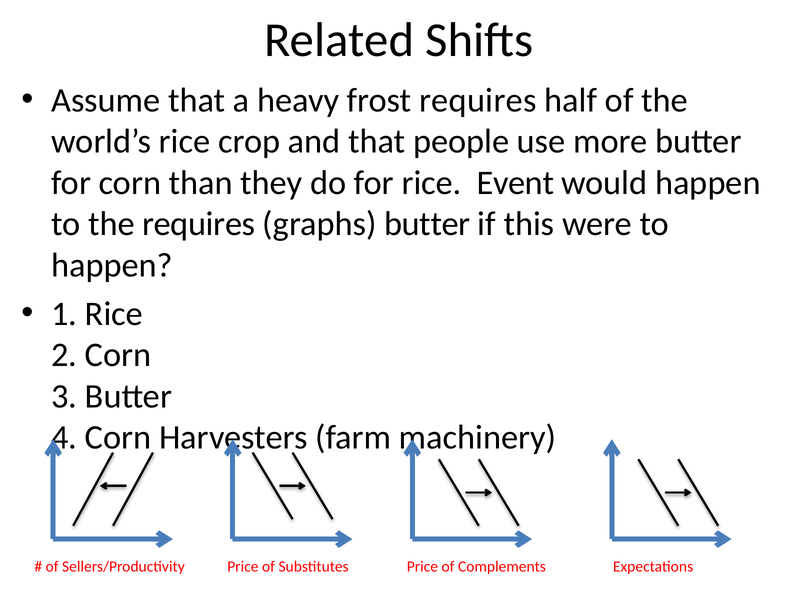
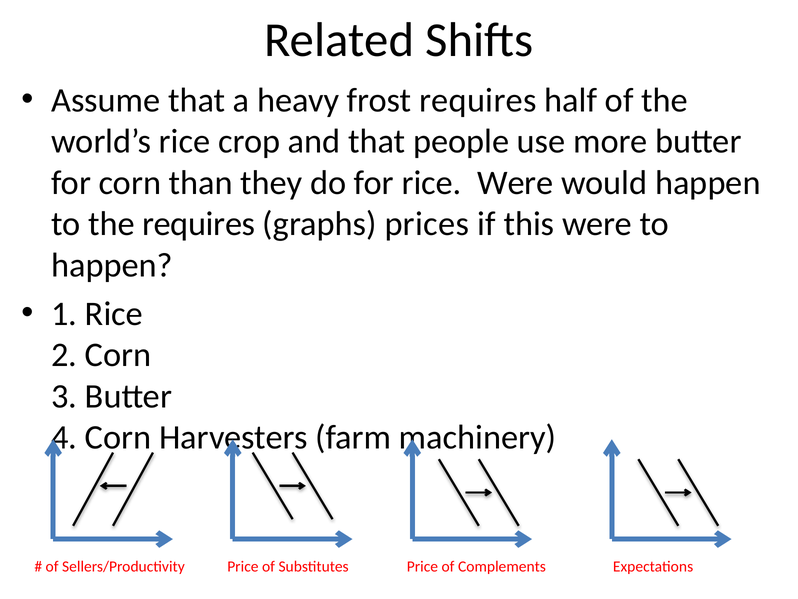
rice Event: Event -> Were (515, 183)
graphs butter: butter -> prices (427, 224)
